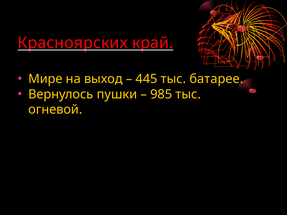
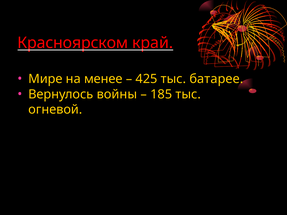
Красноярских: Красноярских -> Красноярском (73, 43)
выход: выход -> менее (103, 79)
445: 445 -> 425 (146, 79)
пушки: пушки -> войны (117, 94)
985: 985 -> 185 (161, 94)
